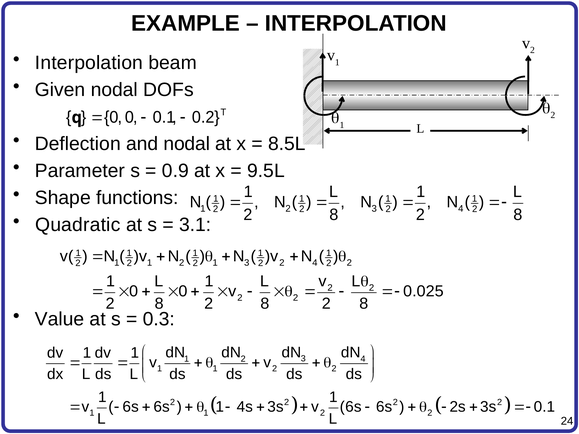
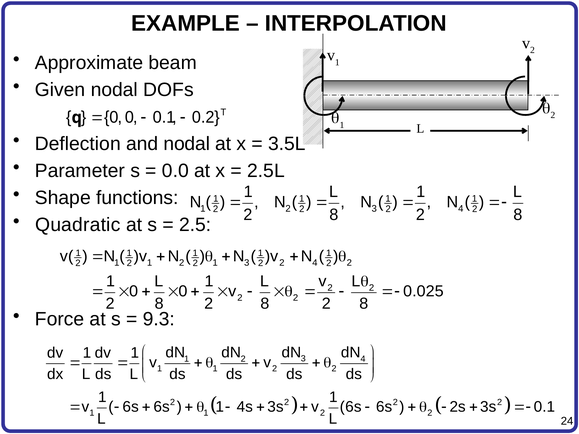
Interpolation: Interpolation -> Approximate (89, 63)
8.5L: 8.5L -> 3.5L (287, 144)
0.9: 0.9 -> 0.0 (175, 171)
9.5L: 9.5L -> 2.5L (266, 171)
3.1: 3.1 -> 2.5 (195, 225)
Value: Value -> Force (60, 319)
0.3: 0.3 -> 9.3 (159, 319)
